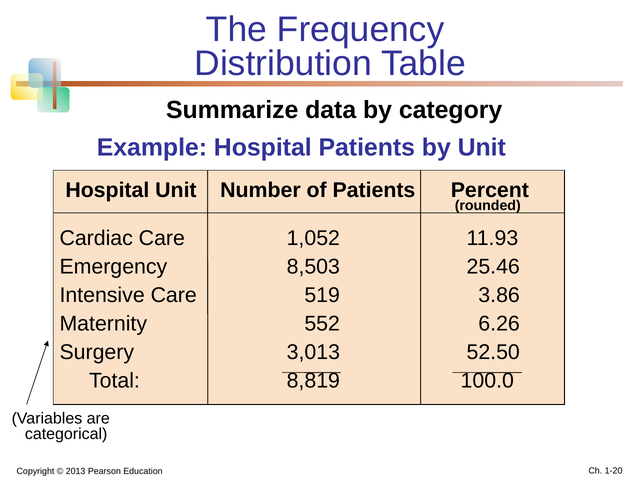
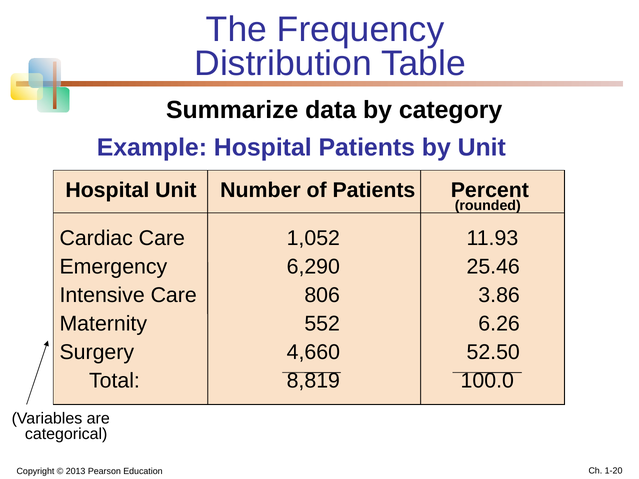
8,503: 8,503 -> 6,290 (313, 267)
519: 519 -> 806 (322, 296)
3,013: 3,013 -> 4,660 (313, 353)
